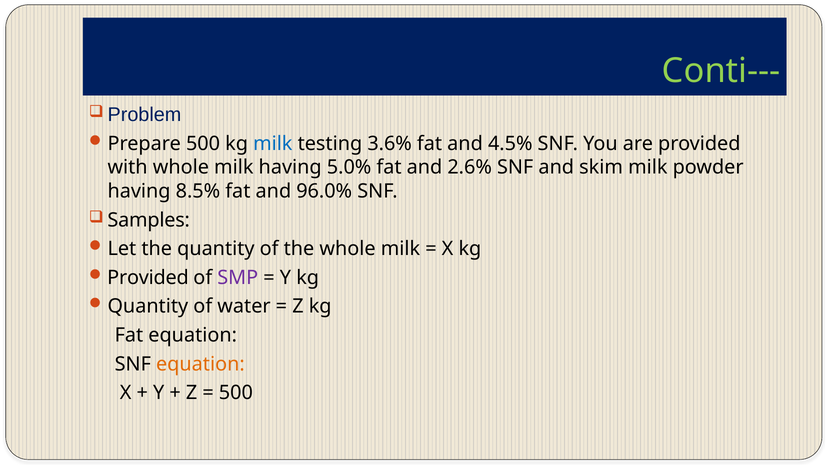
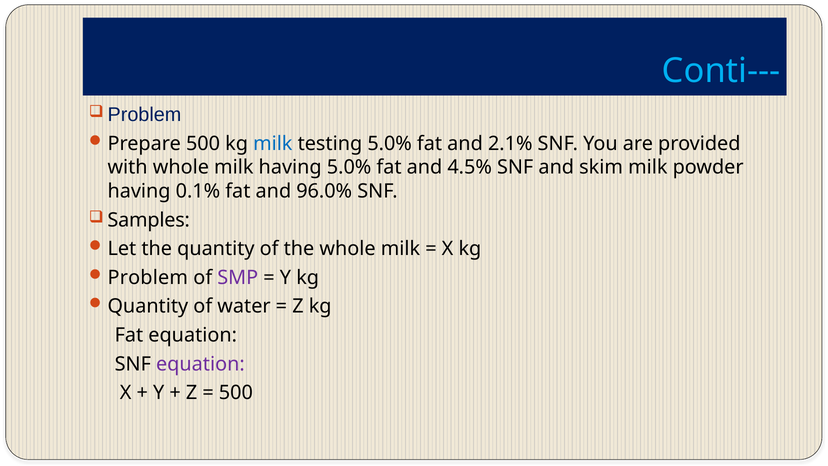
Conti--- colour: light green -> light blue (721, 71)
testing 3.6%: 3.6% -> 5.0% (390, 143)
4.5%: 4.5% -> 2.1% (510, 143)
2.6%: 2.6% -> 4.5% (470, 167)
8.5%: 8.5% -> 0.1% (198, 191)
Provided: Provided -> Problem (148, 277)
equation colour: orange -> purple (200, 364)
